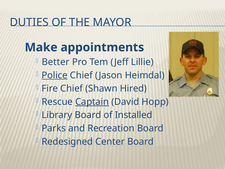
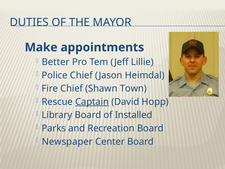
Police underline: present -> none (55, 75)
Hired: Hired -> Town (133, 88)
Redesigned: Redesigned -> Newspaper (67, 141)
